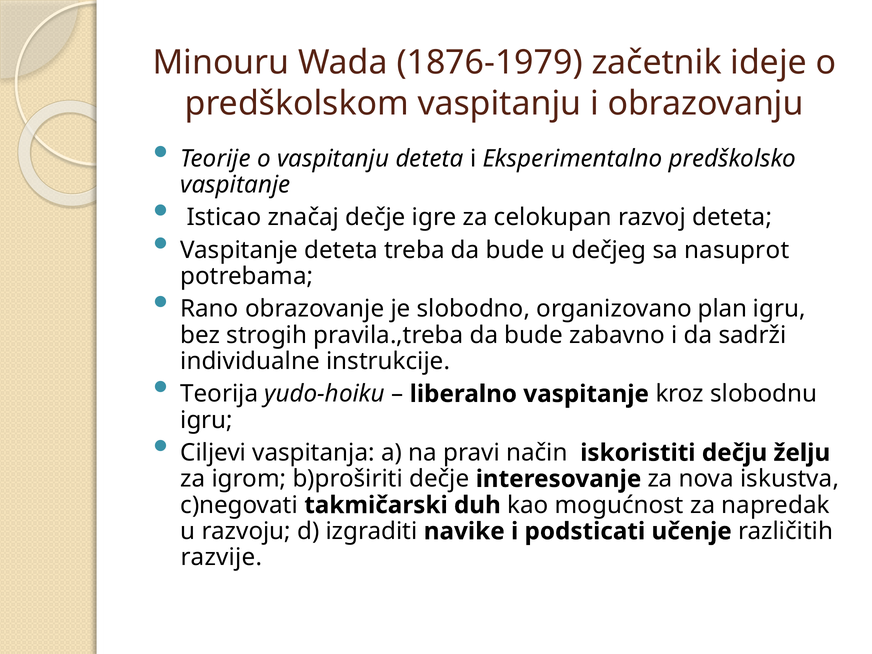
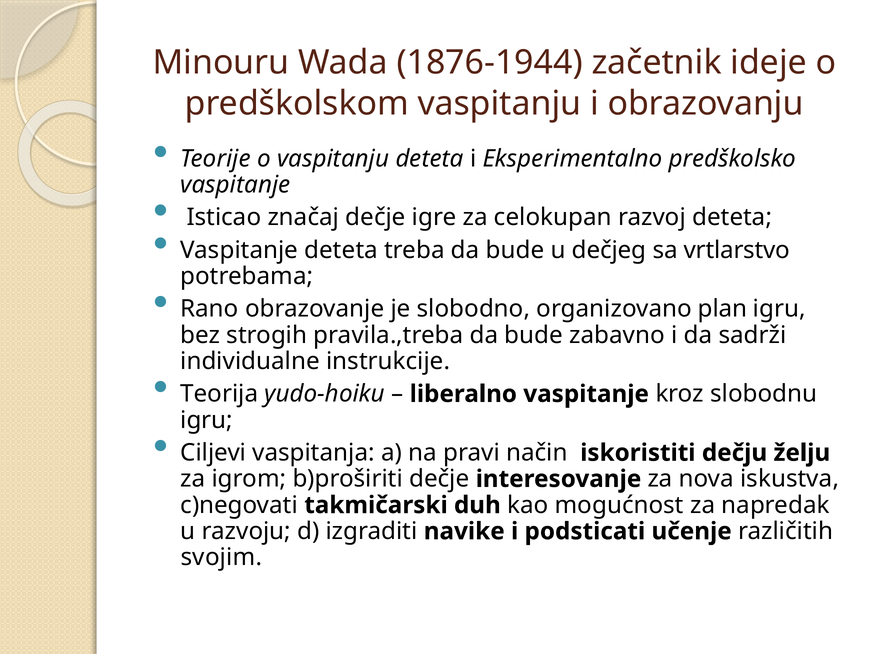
1876-1979: 1876-1979 -> 1876-1944 (490, 63)
nasuprot: nasuprot -> vrtlarstvo (737, 250)
razvije: razvije -> svojim (221, 557)
